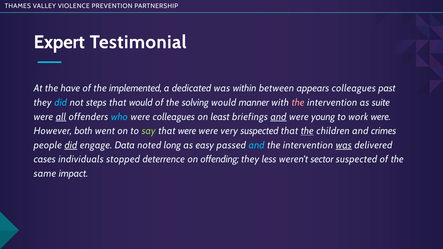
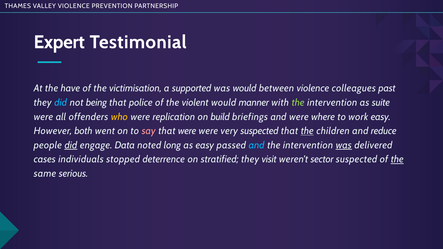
implemented: implemented -> victimisation (135, 88)
dedicated: dedicated -> supported (192, 88)
was within: within -> would (245, 88)
between appears: appears -> violence (313, 88)
steps: steps -> being (96, 103)
that would: would -> police (141, 103)
solving: solving -> violent (195, 103)
the colour: pink -> light green (298, 103)
all underline: present -> none (61, 117)
who colour: light blue -> yellow (119, 117)
were colleagues: colleagues -> replication (174, 117)
least: least -> build (220, 117)
and underline: present -> none (278, 117)
young: young -> where (323, 117)
work were: were -> easy (381, 117)
say colour: light green -> pink (149, 131)
crimes: crimes -> reduce (384, 131)
offending: offending -> stratified (220, 159)
less: less -> visit (269, 159)
the underline: none -> present (397, 159)
impact: impact -> serious (73, 174)
